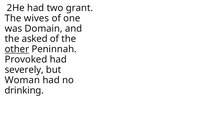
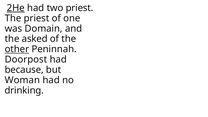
2He underline: none -> present (16, 8)
two grant: grant -> priest (80, 8)
The wives: wives -> priest (37, 18)
Provoked: Provoked -> Doorpost (26, 59)
severely: severely -> because (24, 70)
